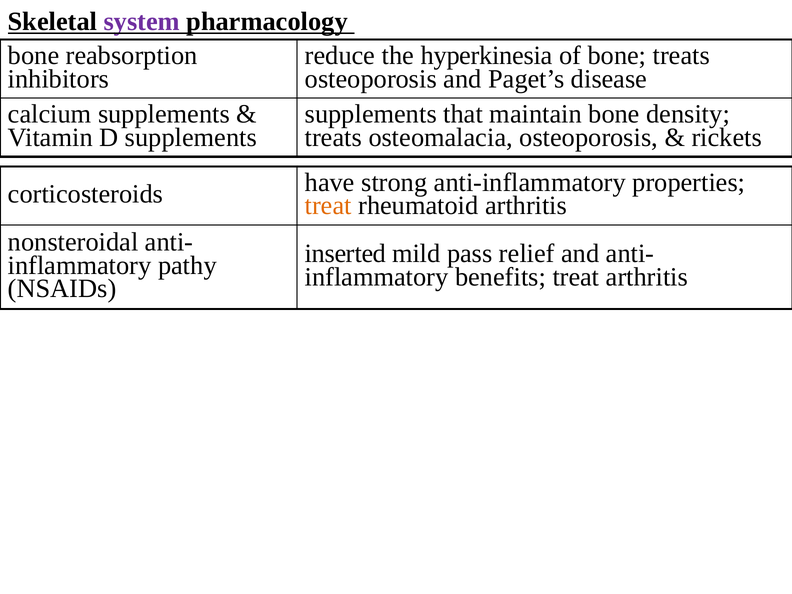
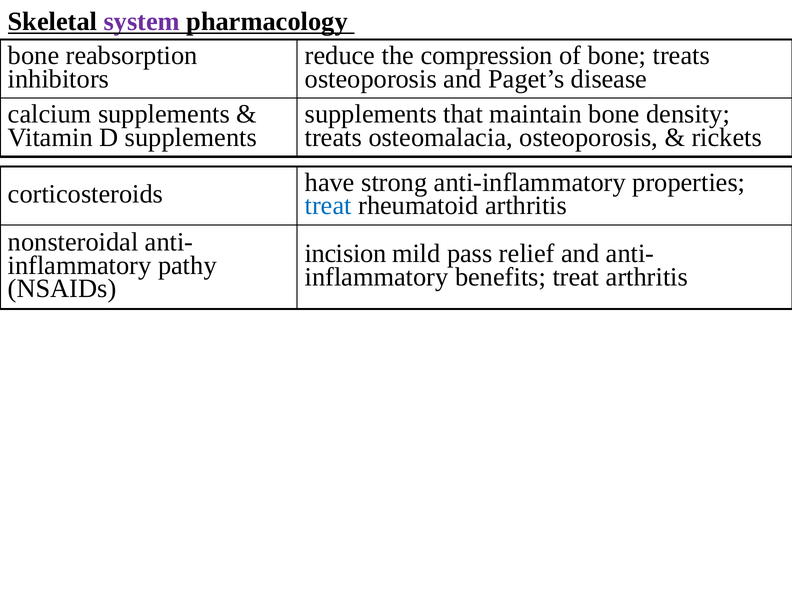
hyperkinesia: hyperkinesia -> compression (487, 55)
treat colour: orange -> blue (328, 206)
inserted: inserted -> incision (345, 254)
